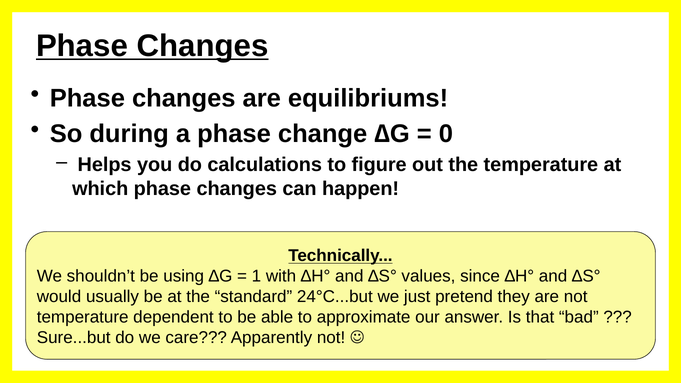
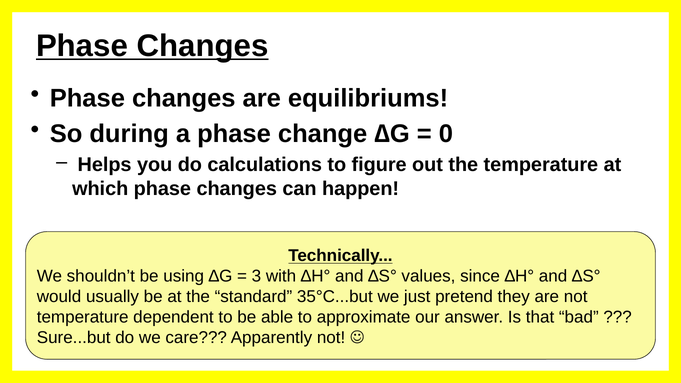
1: 1 -> 3 (256, 276)
24°C...but: 24°C...but -> 35°C...but (335, 297)
